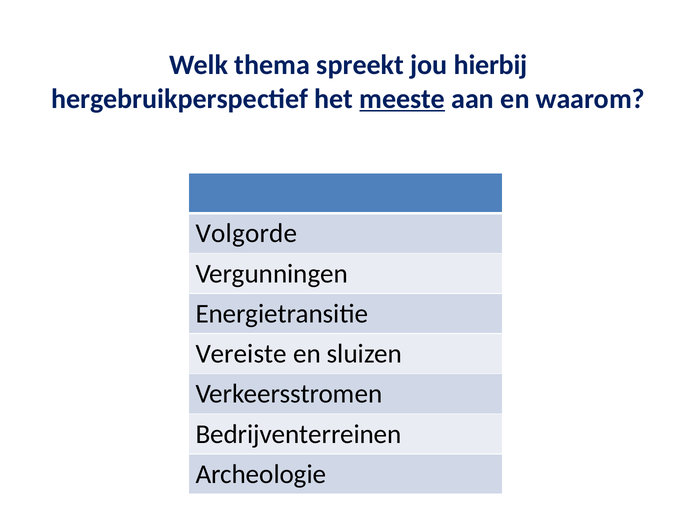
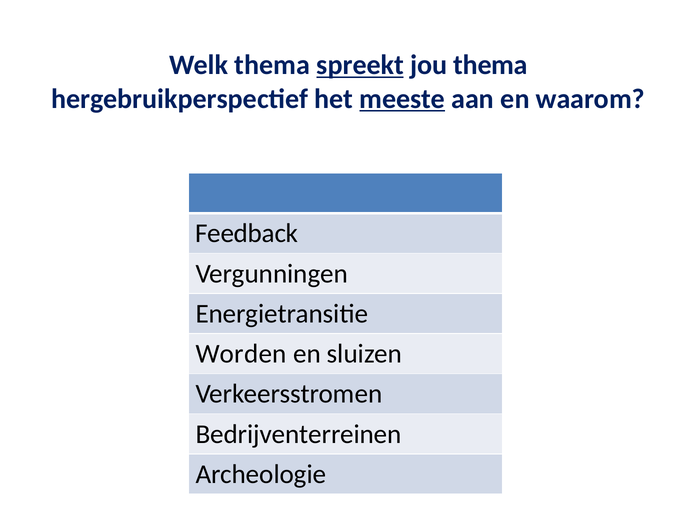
spreekt underline: none -> present (360, 65)
jou hierbij: hierbij -> thema (491, 65)
Volgorde: Volgorde -> Feedback (247, 233)
Vereiste: Vereiste -> Worden (241, 354)
